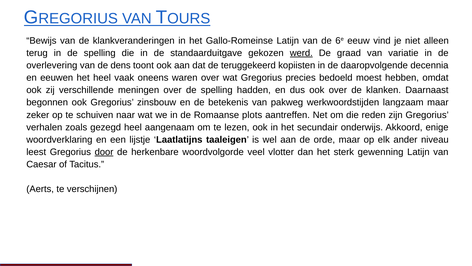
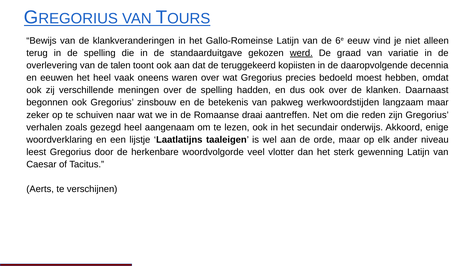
dens: dens -> talen (121, 65)
plots: plots -> draai (252, 115)
door underline: present -> none (104, 152)
